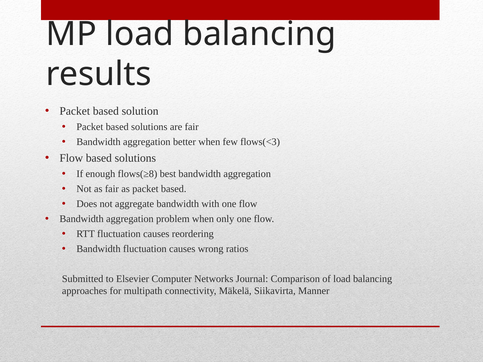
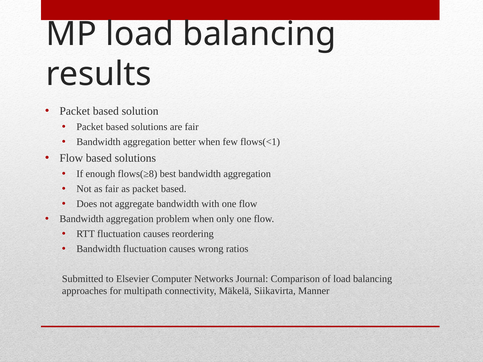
flows(<3: flows(<3 -> flows(<1 (260, 142)
